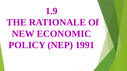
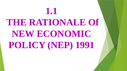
1.9: 1.9 -> 1.1 (51, 11)
